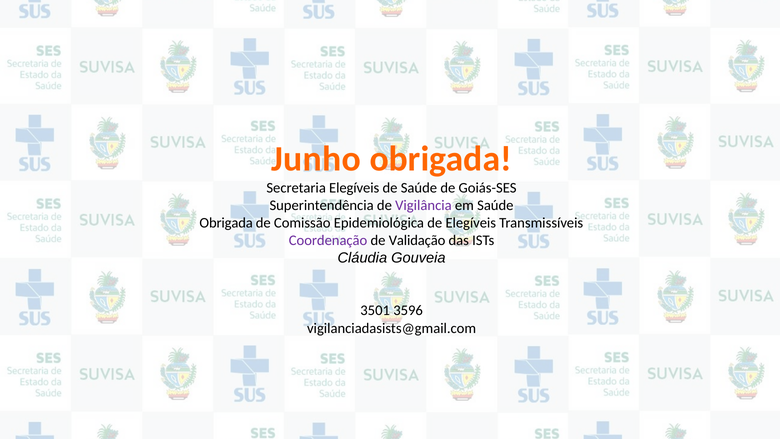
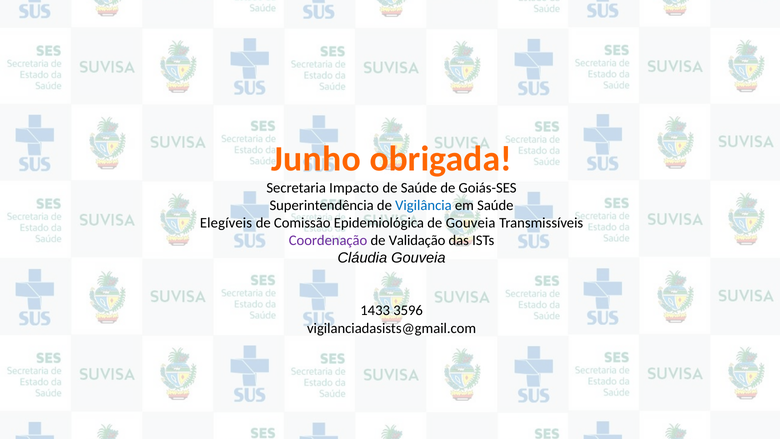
Secretaria Elegíveis: Elegíveis -> Impacto (354, 188)
Vigilância colour: purple -> blue (423, 205)
Obrigada: Obrigada -> Elegíveis (226, 223)
de Elegíveis: Elegíveis -> Gouveia (471, 223)
3501: 3501 -> 1433 (375, 310)
